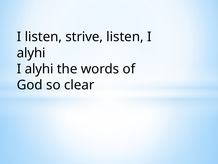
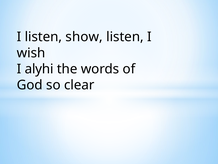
strive: strive -> show (84, 37)
alyhi: alyhi -> wish (31, 53)
